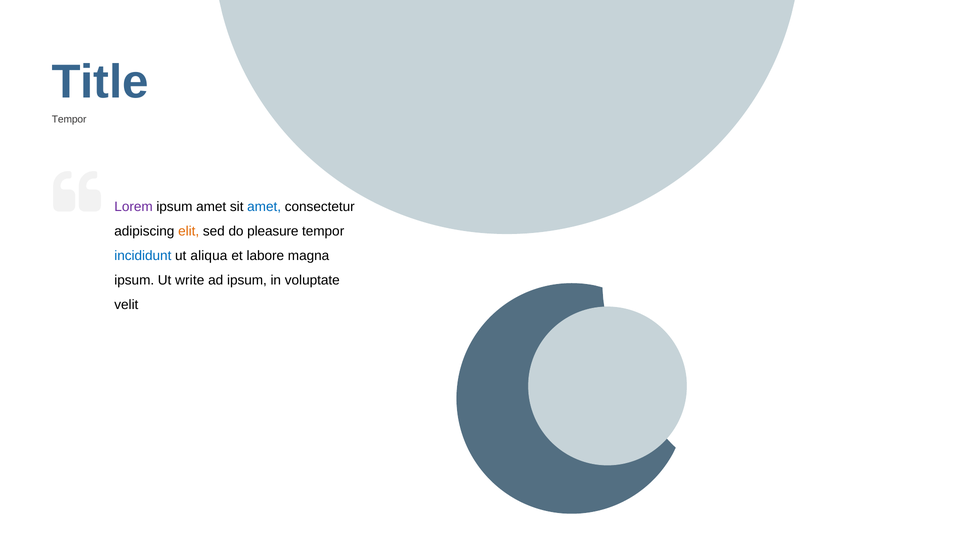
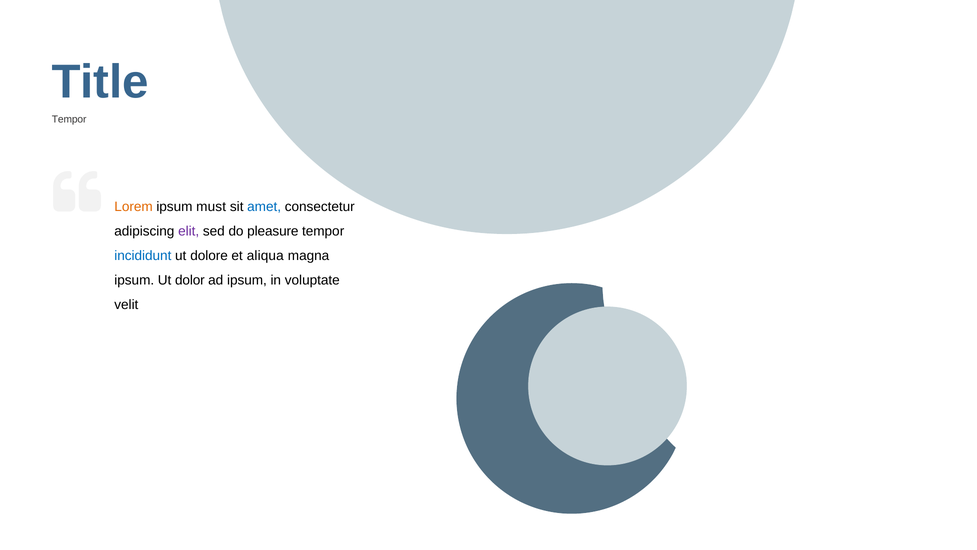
Lorem colour: purple -> orange (134, 207)
ipsum amet: amet -> must (211, 207)
elit colour: orange -> purple (189, 231)
aliqua: aliqua -> dolore (209, 256)
labore: labore -> aliqua (265, 256)
write: write -> dolor (190, 280)
